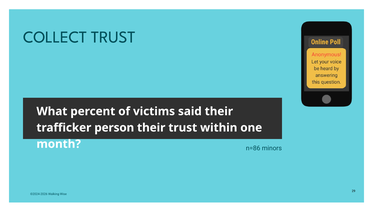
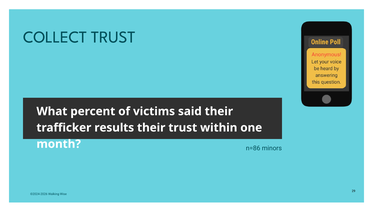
person: person -> results (114, 128)
